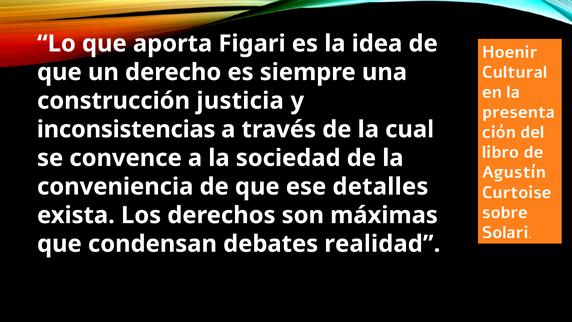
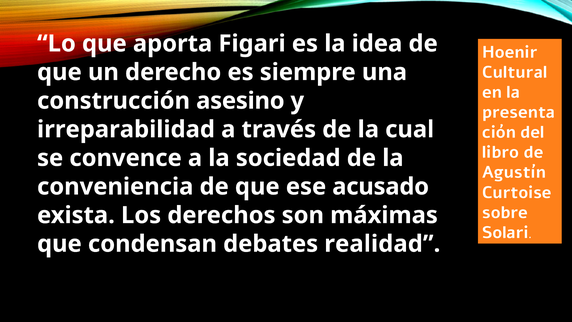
justicia: justicia -> asesino (240, 101)
inconsistencias: inconsistencias -> irreparabilidad (126, 129)
detalles: detalles -> acusado (381, 187)
